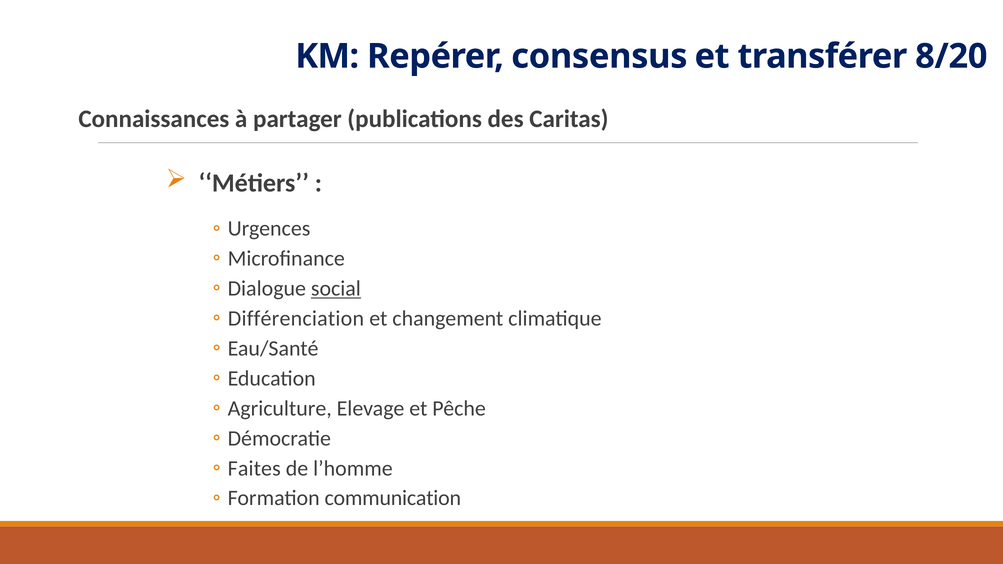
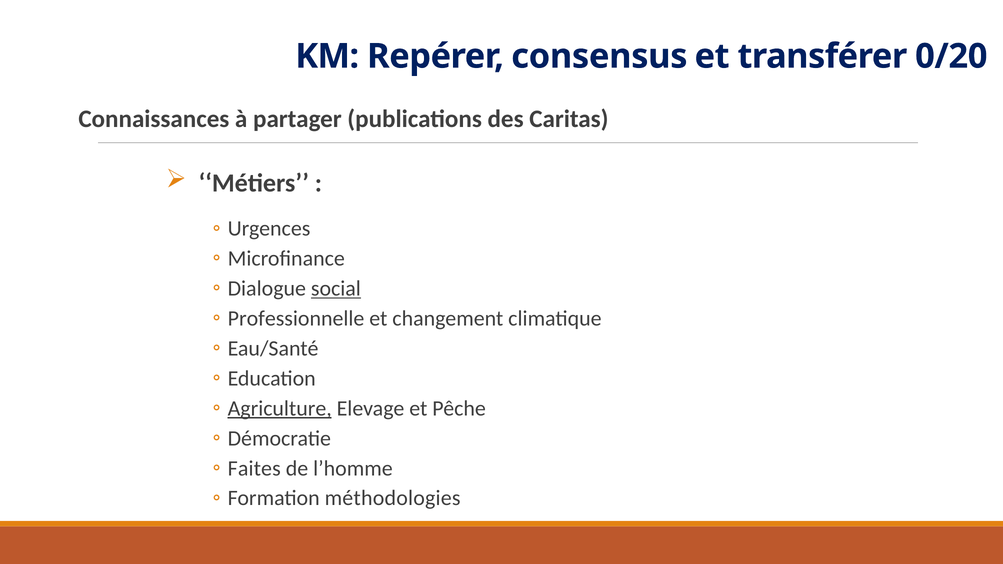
8/20: 8/20 -> 0/20 (951, 56)
Différenciation: Différenciation -> Professionnelle (296, 319)
Agriculture underline: none -> present (280, 408)
communication: communication -> méthodologies (393, 498)
